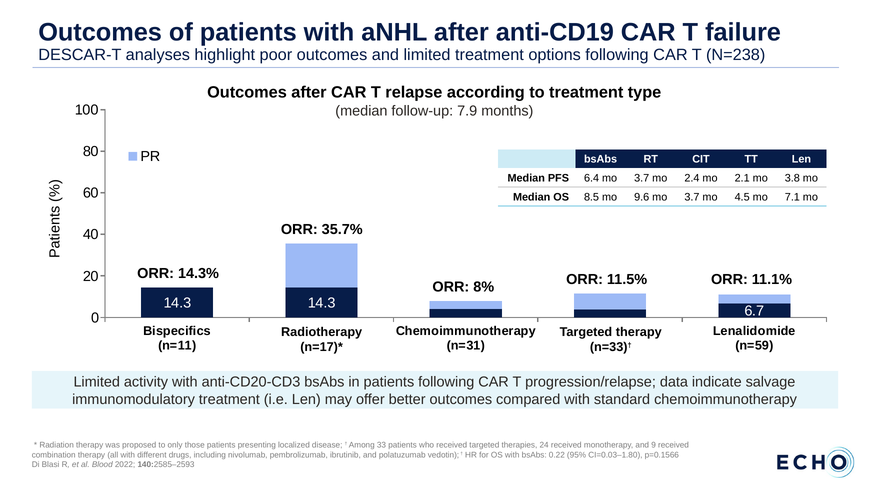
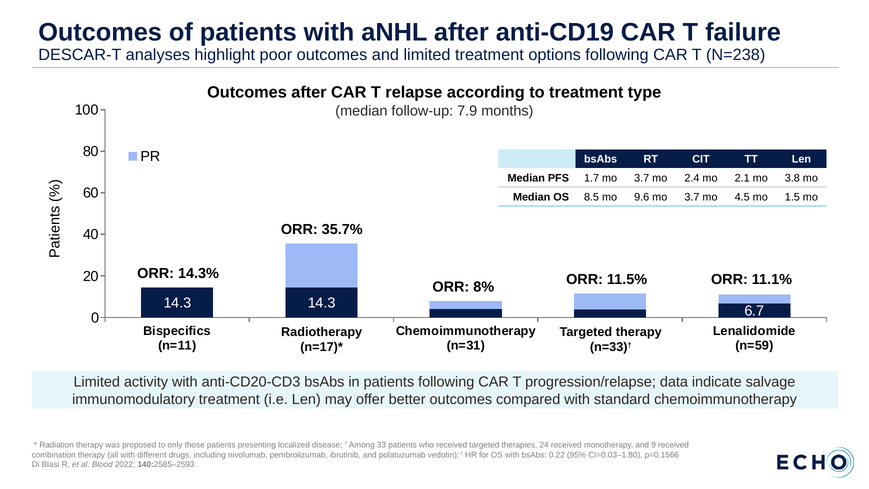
6.4: 6.4 -> 1.7 (592, 178)
7.1: 7.1 -> 1.5 (792, 197)
